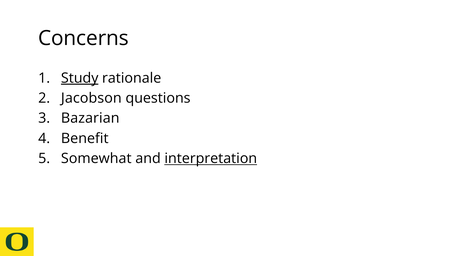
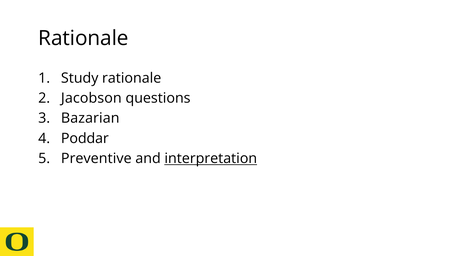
Concerns: Concerns -> Rationale (83, 38)
Study underline: present -> none (80, 78)
Benefit: Benefit -> Poddar (85, 138)
Somewhat: Somewhat -> Preventive (96, 158)
